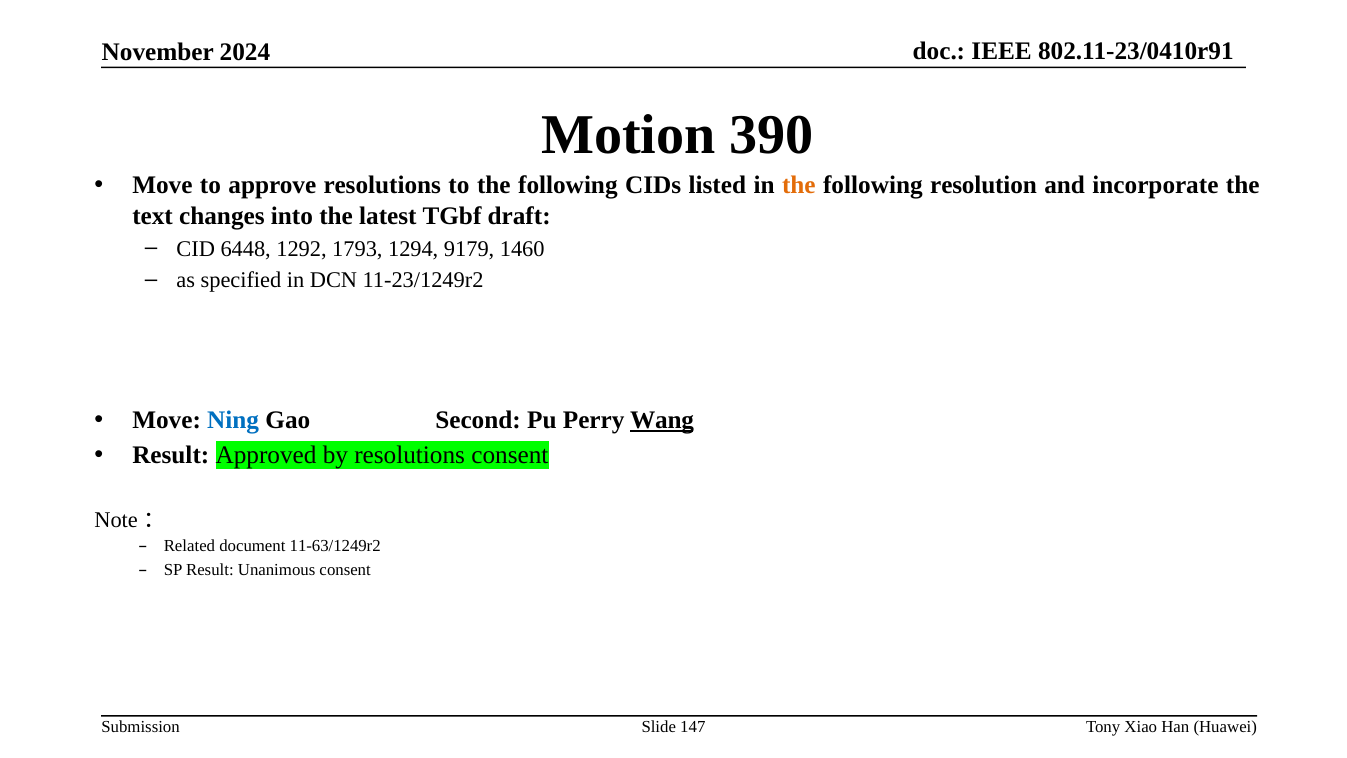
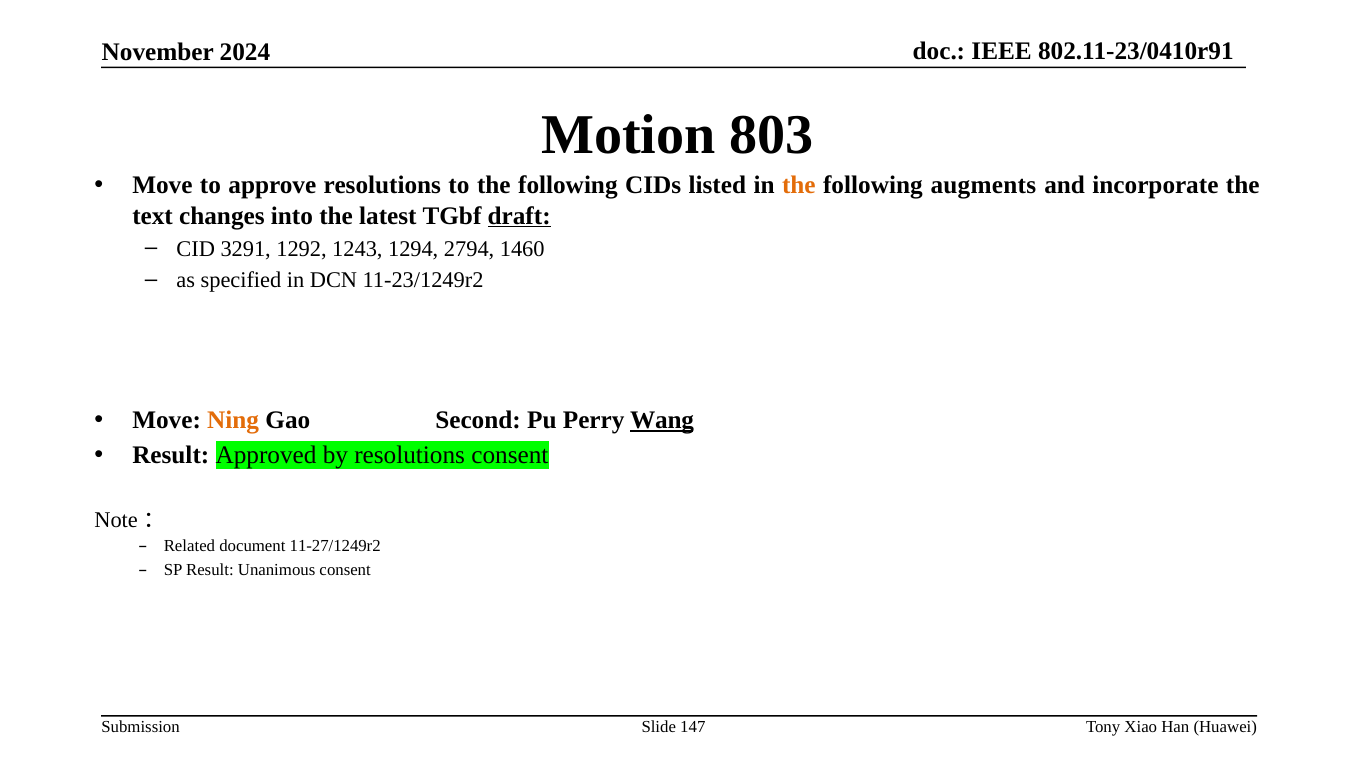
390: 390 -> 803 (772, 135)
resolution: resolution -> augments (983, 185)
draft underline: none -> present (519, 216)
6448: 6448 -> 3291 (246, 249)
1793: 1793 -> 1243 (357, 249)
9179: 9179 -> 2794 (469, 249)
Ning colour: blue -> orange (233, 420)
11-63/1249r2: 11-63/1249r2 -> 11-27/1249r2 (335, 546)
